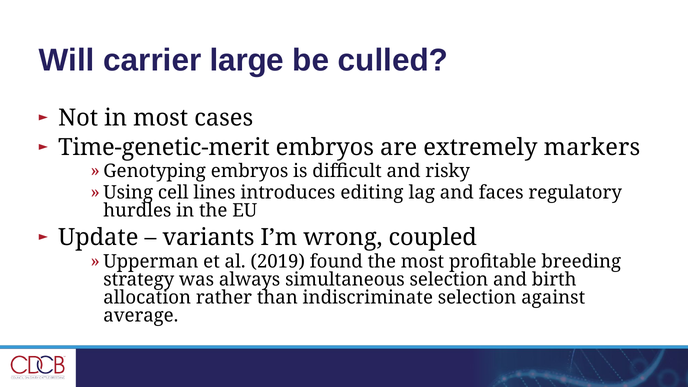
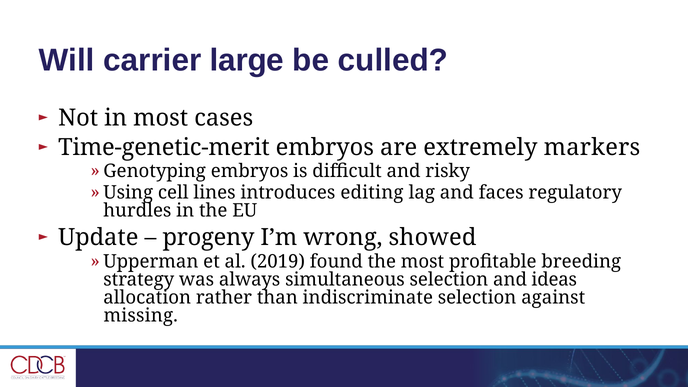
variants: variants -> progeny (208, 237)
coupled: coupled -> showed (433, 237)
birth: birth -> ideas (554, 279)
average: average -> missing (141, 316)
